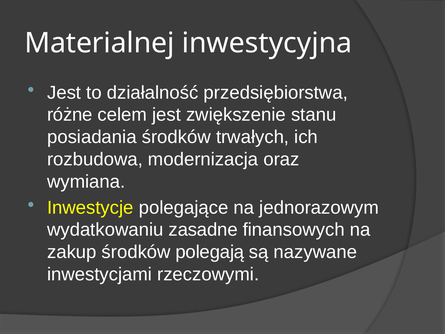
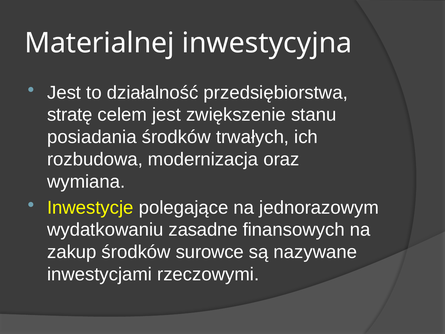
różne: różne -> stratę (70, 115)
polegają: polegają -> surowce (210, 252)
